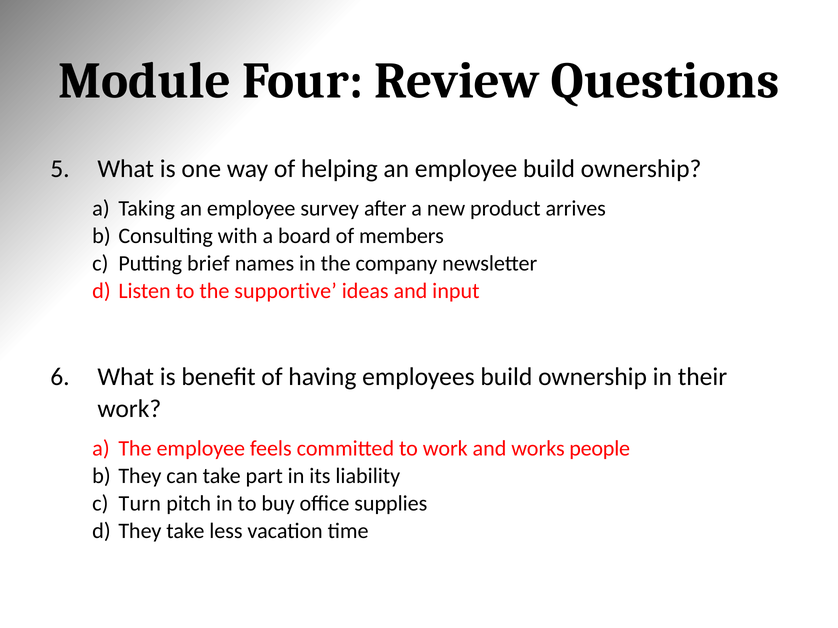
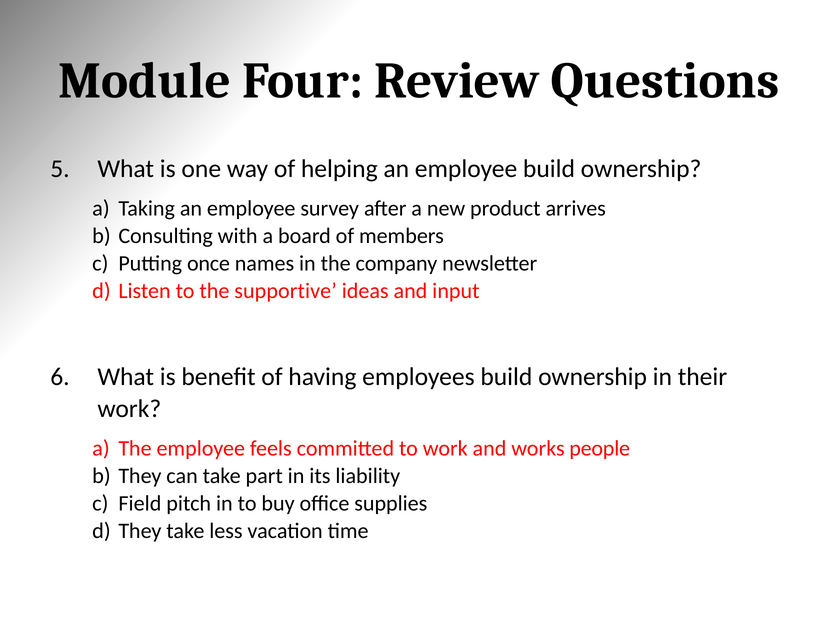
brief: brief -> once (209, 264)
Turn: Turn -> Field (140, 504)
